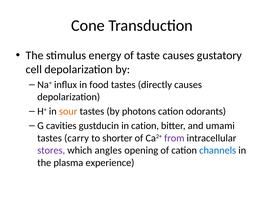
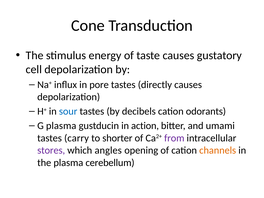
food: food -> pore (99, 85)
sour colour: orange -> blue (68, 111)
photons: photons -> decibels (139, 111)
G cavities: cavities -> plasma (61, 126)
in cation: cation -> action (145, 126)
channels colour: blue -> orange (218, 150)
experience: experience -> cerebellum (110, 163)
